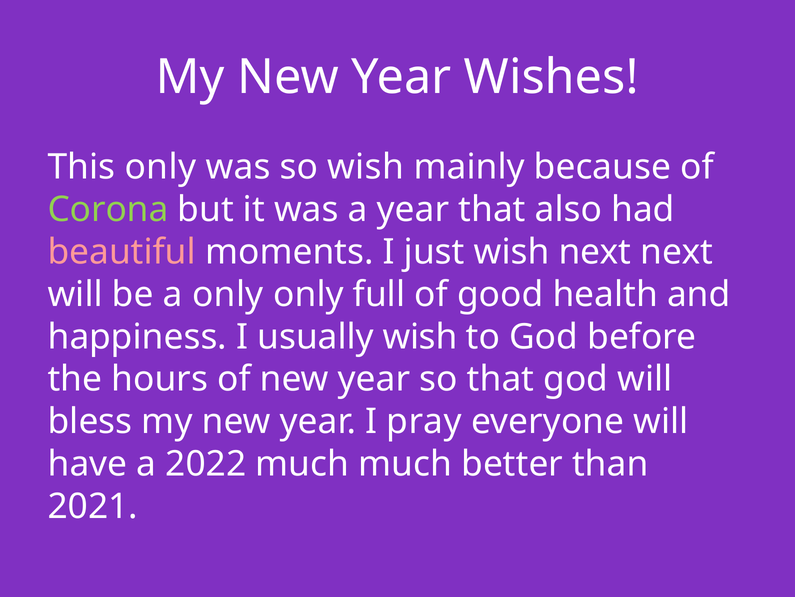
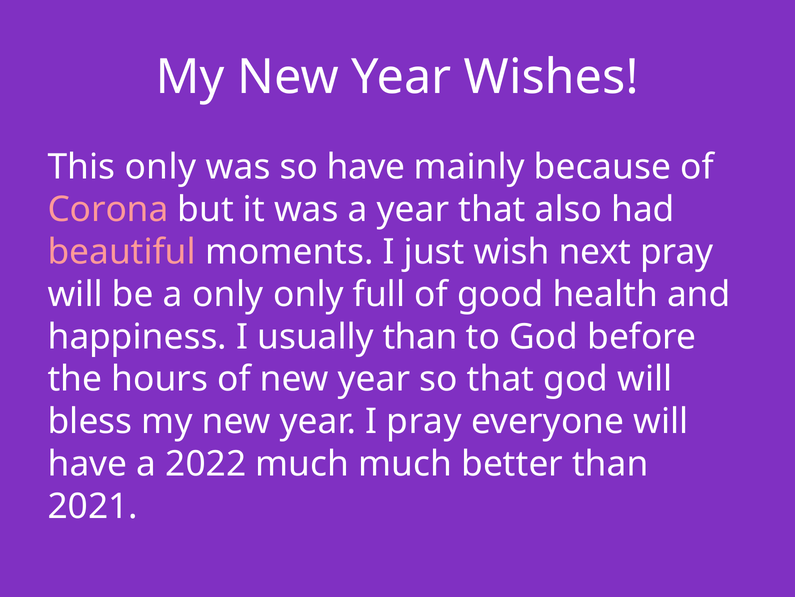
so wish: wish -> have (366, 167)
Corona colour: light green -> pink (108, 209)
next next: next -> pray (677, 252)
usually wish: wish -> than (420, 336)
